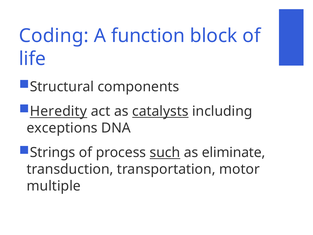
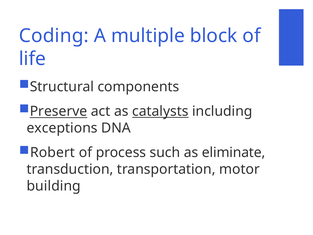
function: function -> multiple (148, 36)
Heredity: Heredity -> Preserve (59, 111)
Strings: Strings -> Robert (52, 152)
such underline: present -> none (165, 152)
multiple: multiple -> building (54, 186)
